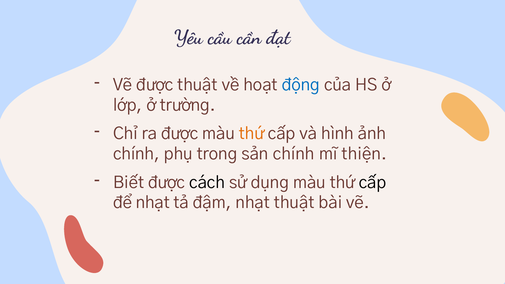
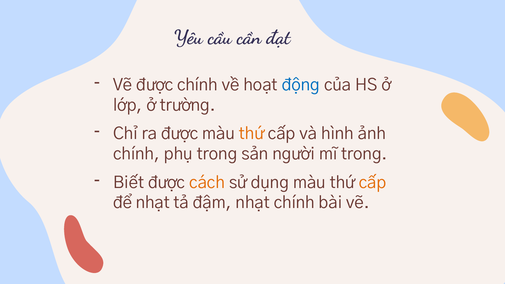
được thuật: thuật -> chính (198, 85)
sản chính: chính -> người (294, 154)
mĩ thiện: thiện -> trong (364, 154)
cách colour: black -> orange (207, 183)
cấp colour: black -> orange (372, 183)
nhạt thuật: thuật -> chính (294, 203)
